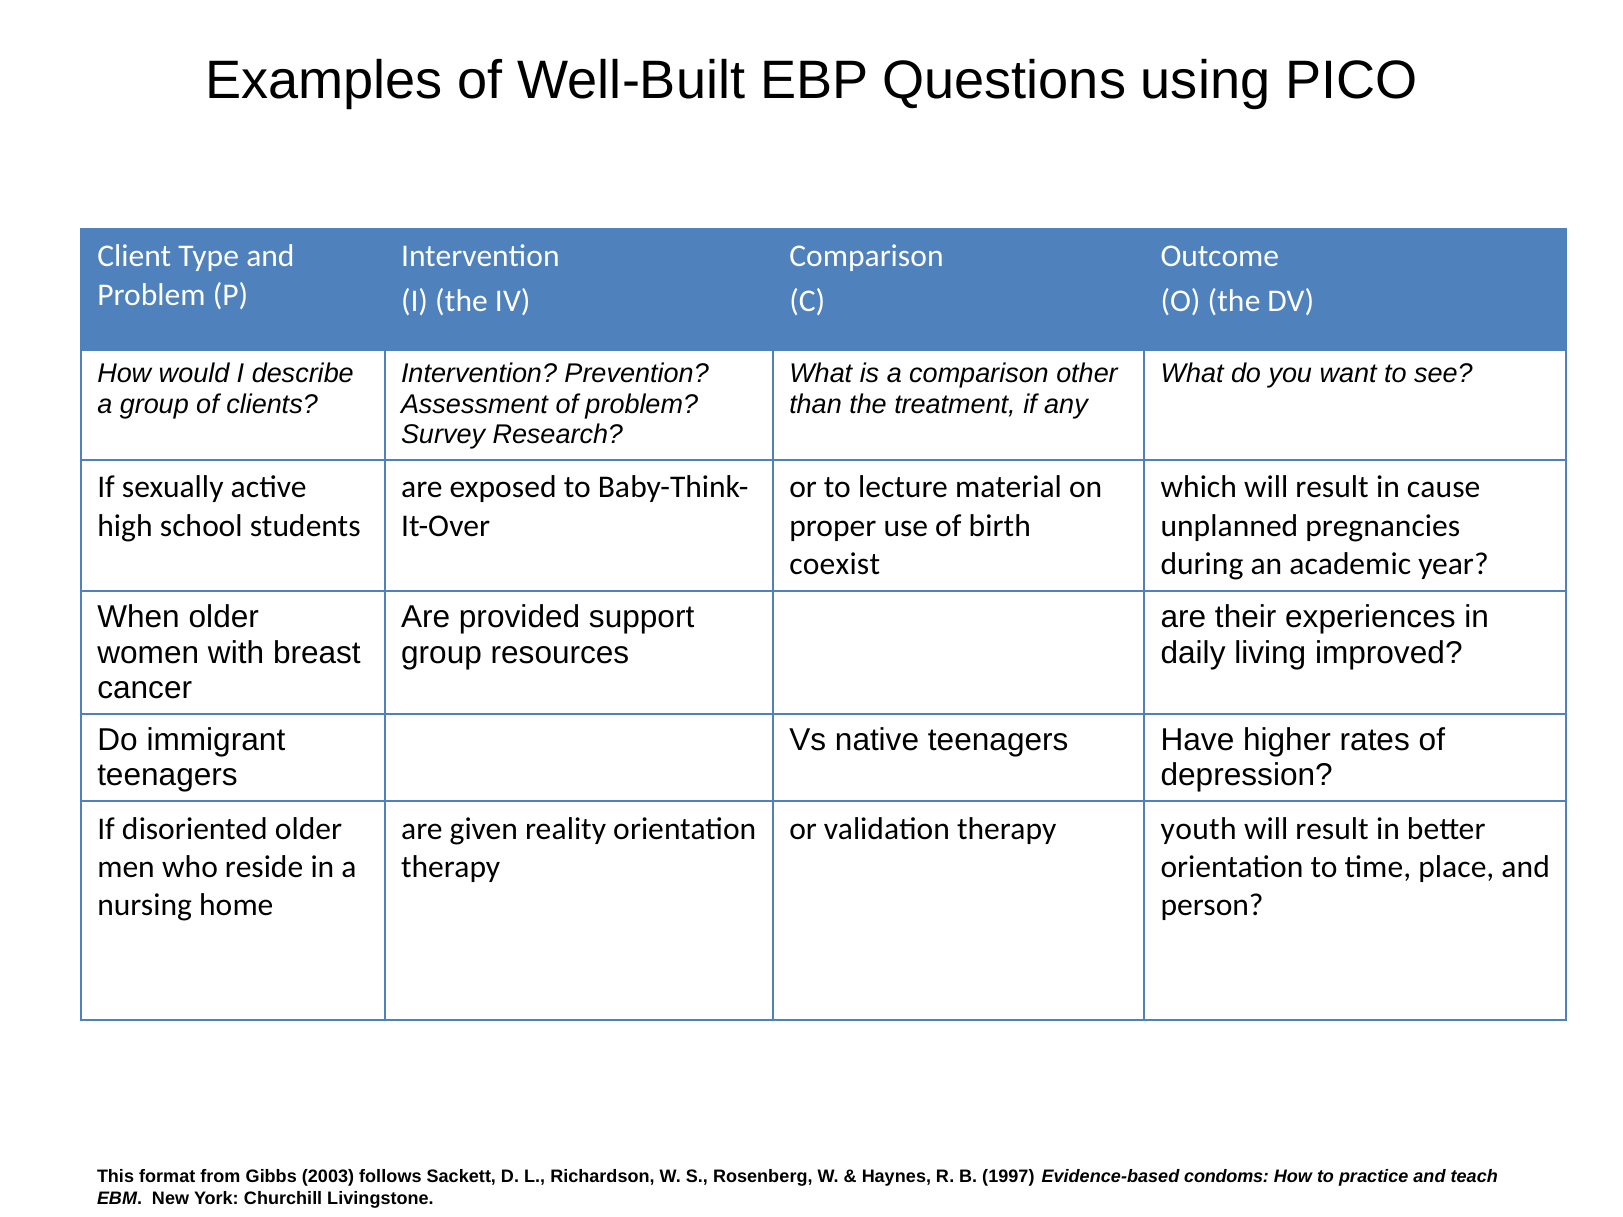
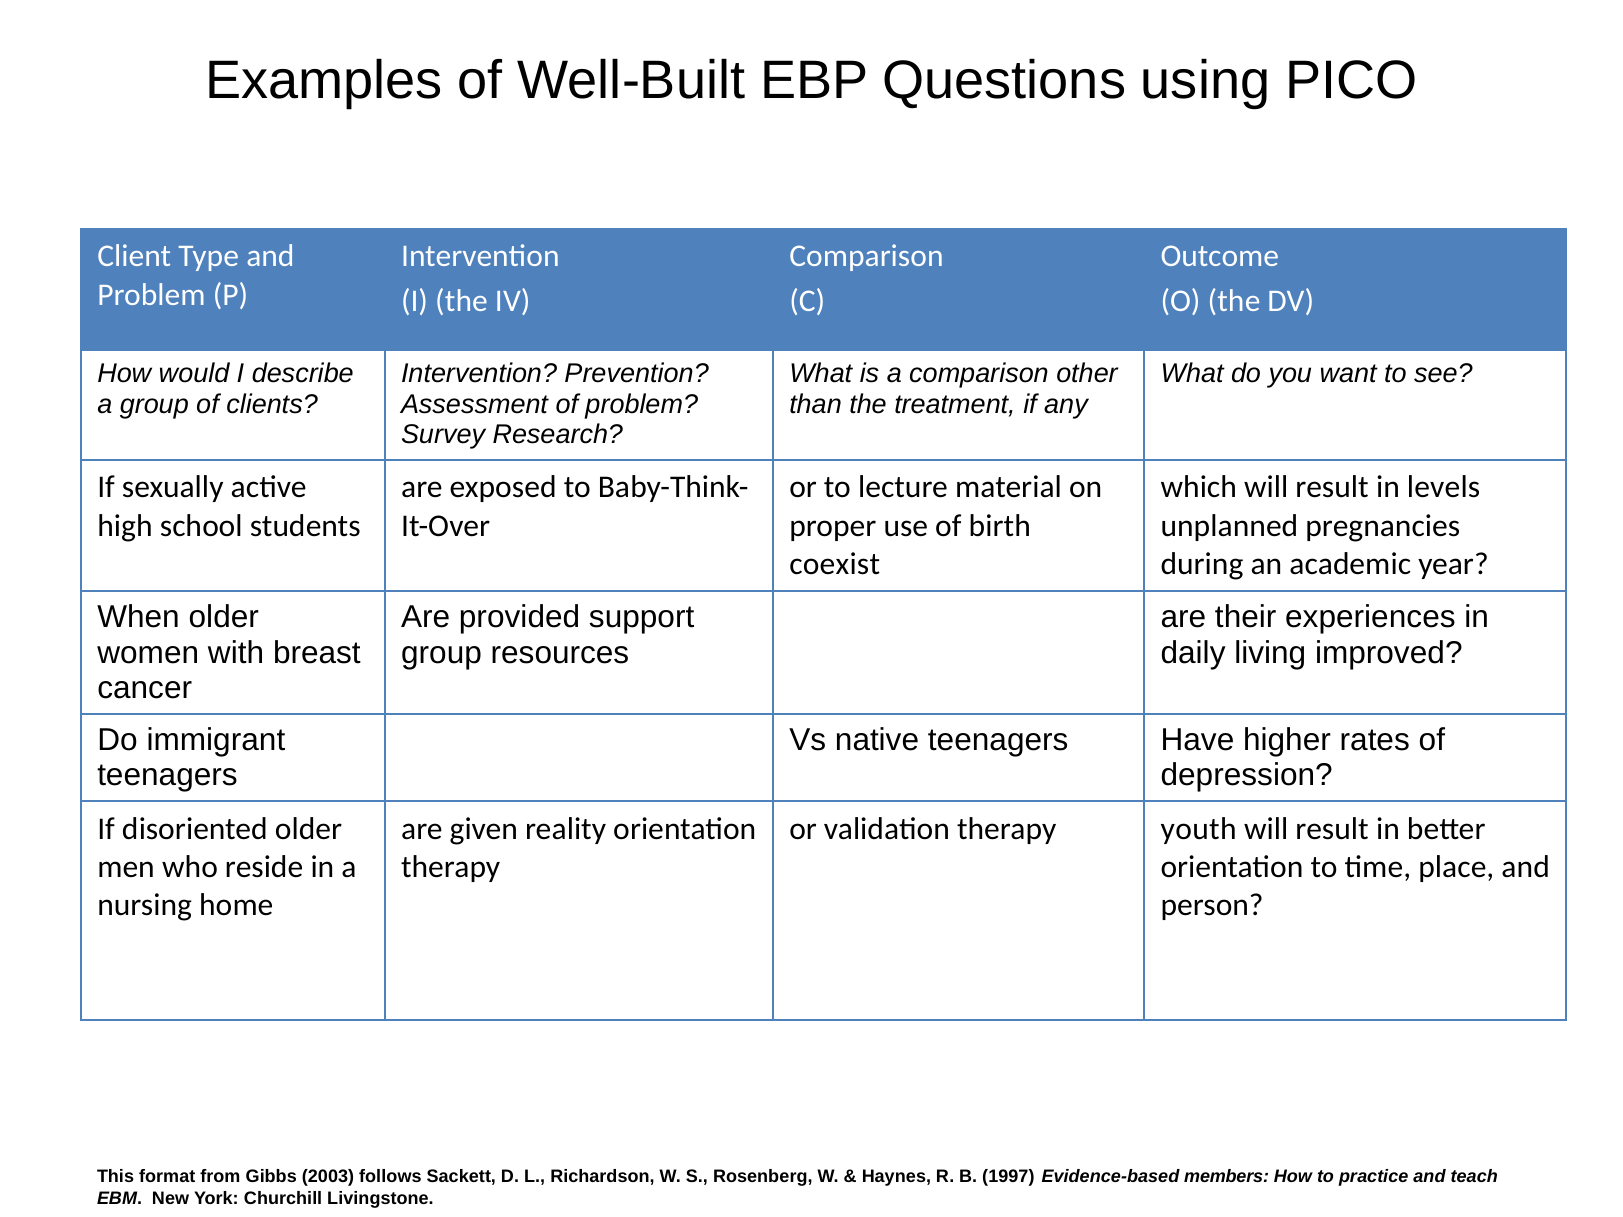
cause: cause -> levels (1444, 487)
condoms: condoms -> members (1227, 1177)
